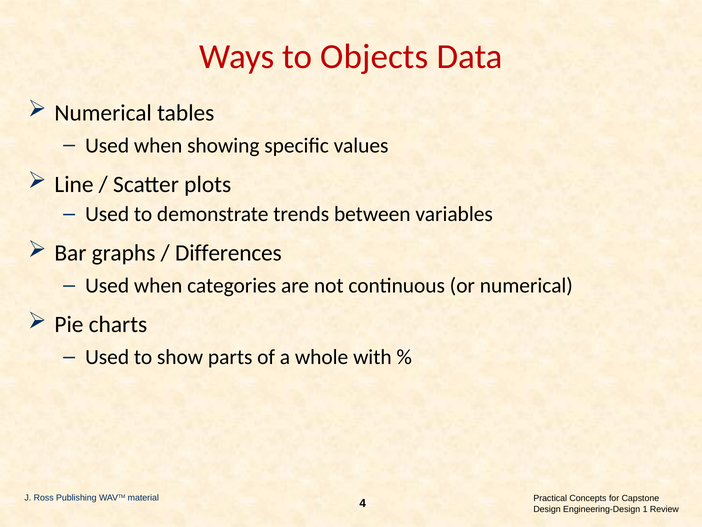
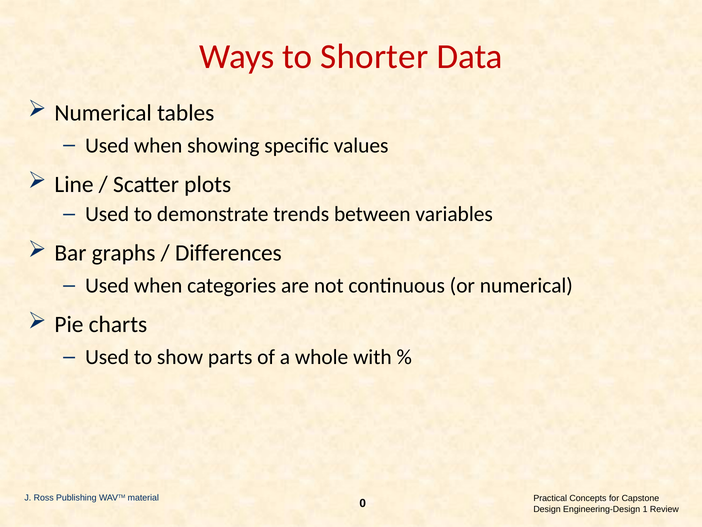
Objects: Objects -> Shorter (374, 57)
4: 4 -> 0 (363, 503)
